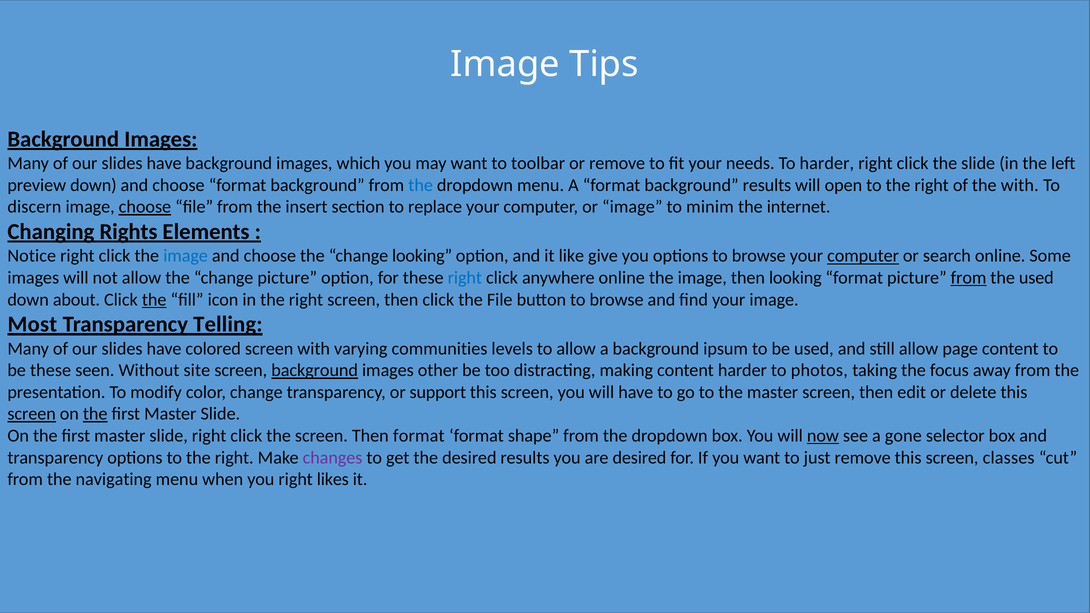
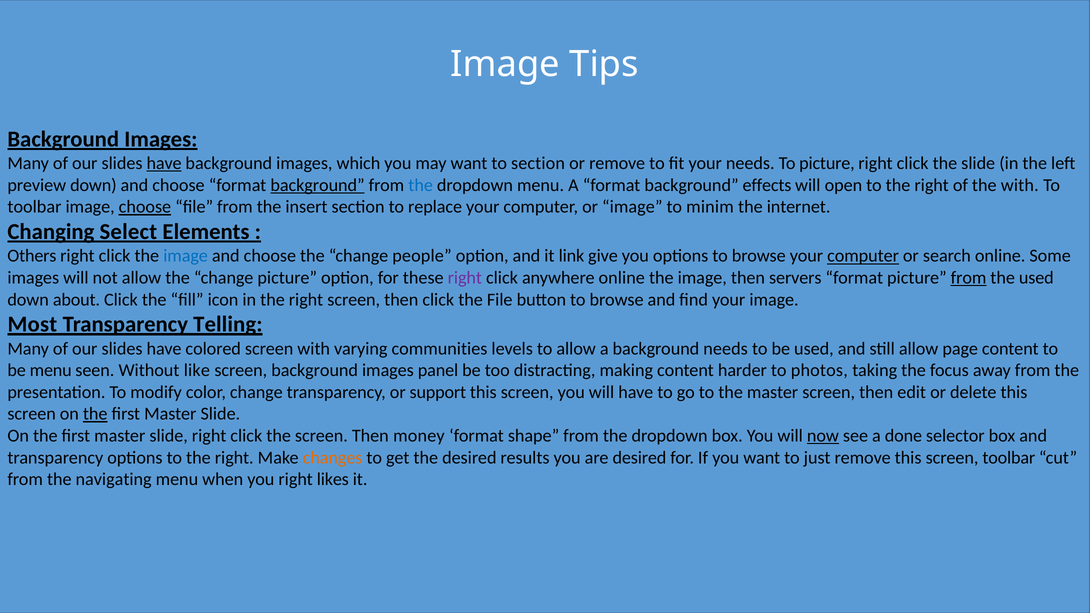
have underline: none -> present (164, 163)
to toolbar: toolbar -> section (538, 163)
To harder: harder -> picture (827, 163)
background underline: none -> present (318, 185)
background results: results -> effects (767, 185)
discern: discern -> toolbar (34, 207)
Rights: Rights -> Select (128, 232)
Notice: Notice -> Others (32, 256)
change looking: looking -> people (422, 256)
like: like -> link (571, 256)
right colour: blue -> purple (465, 278)
then looking: looking -> servers (795, 278)
the underline: present -> none (154, 300)
background ipsum: ipsum -> needs (726, 349)
be these: these -> menu (51, 370)
site: site -> like (197, 370)
background underline: present -> none (315, 370)
other: other -> panel (438, 370)
screen underline: present -> none (32, 414)
Then format: format -> money (419, 436)
gone: gone -> done (903, 436)
changes colour: purple -> orange (333, 458)
screen classes: classes -> toolbar (1009, 458)
